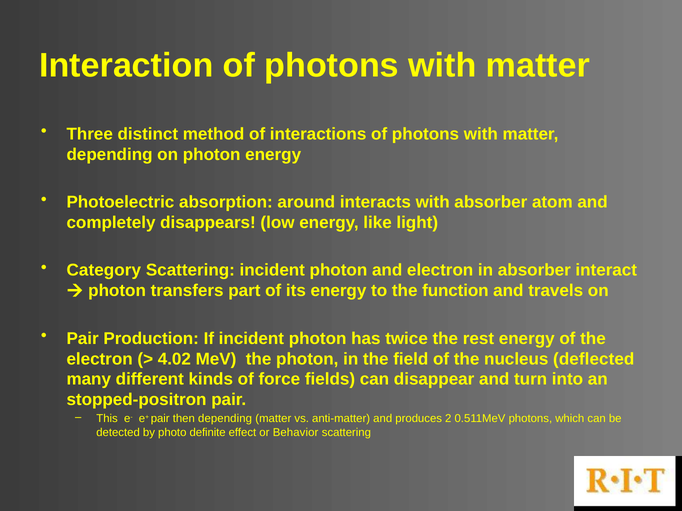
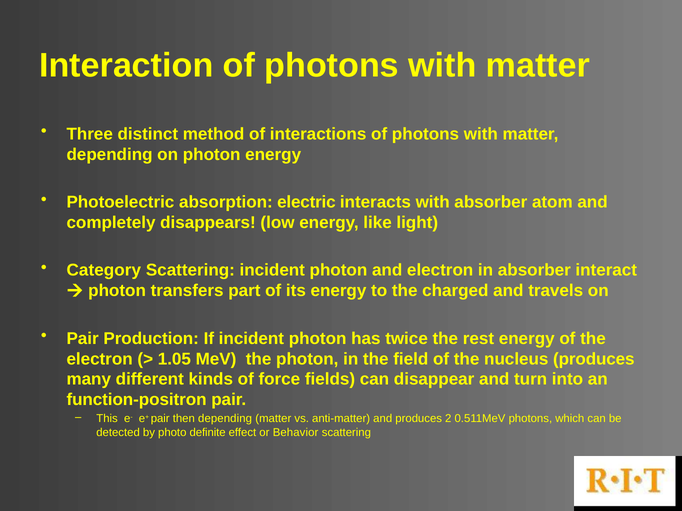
around: around -> electric (306, 202)
function: function -> charged (455, 291)
4.02: 4.02 -> 1.05 (174, 359)
nucleus deflected: deflected -> produces (594, 359)
stopped-positron: stopped-positron -> function-positron (137, 400)
